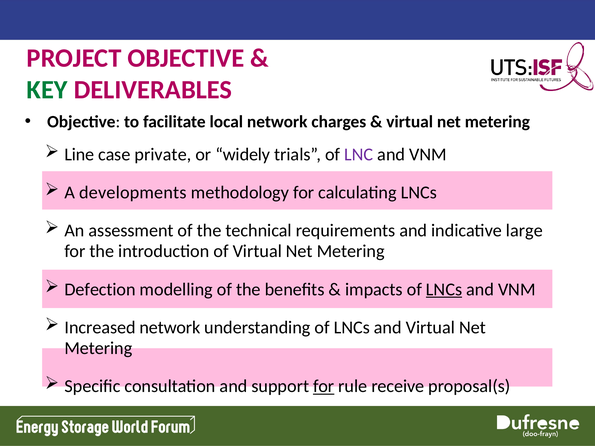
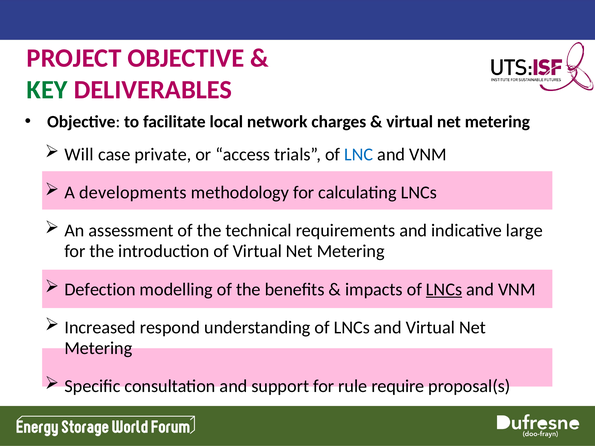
Line: Line -> Will (79, 155)
widely: widely -> access (243, 155)
LNC colour: purple -> blue (359, 155)
Increased network: network -> respond (170, 328)
for underline: present -> none (324, 387)
receive: receive -> require (398, 387)
